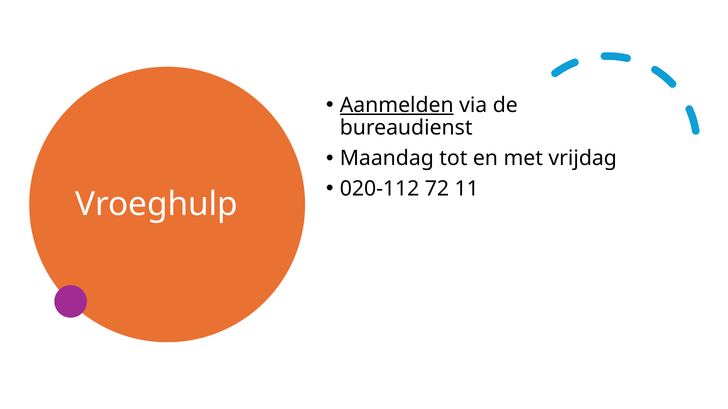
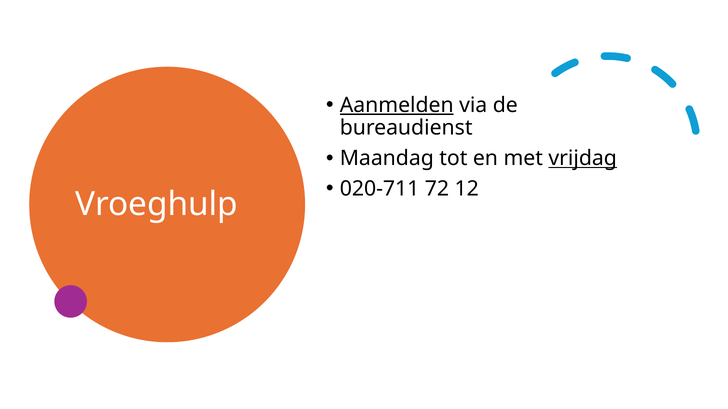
vrijdag underline: none -> present (583, 159)
020-112: 020-112 -> 020-711 (380, 189)
11: 11 -> 12 (467, 189)
